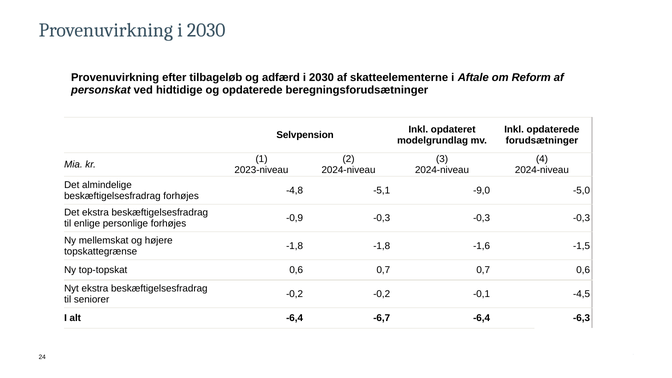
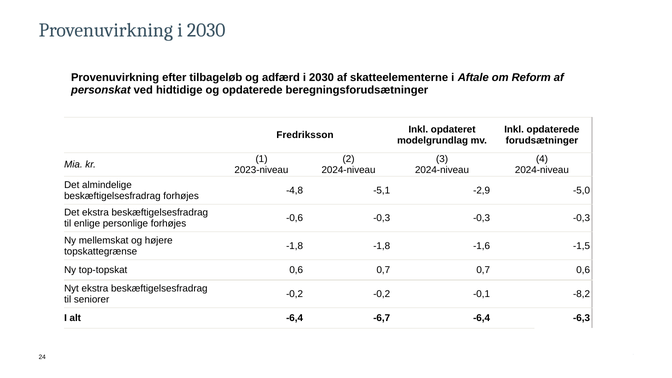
Selvpension: Selvpension -> Fredriksson (305, 135)
-9,0: -9,0 -> -2,9 (482, 190)
-0,9: -0,9 -> -0,6 (295, 218)
-4,5: -4,5 -> -8,2 (582, 294)
